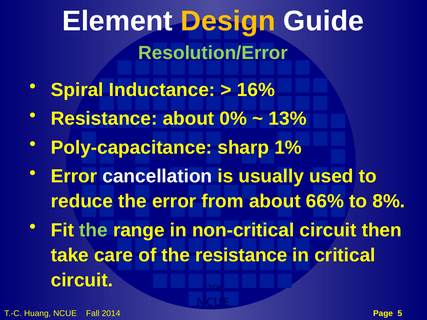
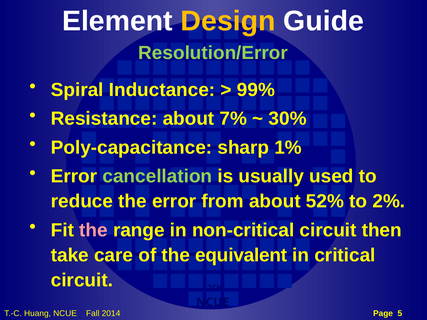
16%: 16% -> 99% (256, 90)
0%: 0% -> 7% (233, 119)
13%: 13% -> 30% (288, 119)
cancellation colour: white -> light green (157, 176)
66%: 66% -> 52% (325, 201)
8%: 8% -> 2% (389, 201)
the colour: light green -> pink (93, 230)
the resistance: resistance -> equivalent (241, 255)
